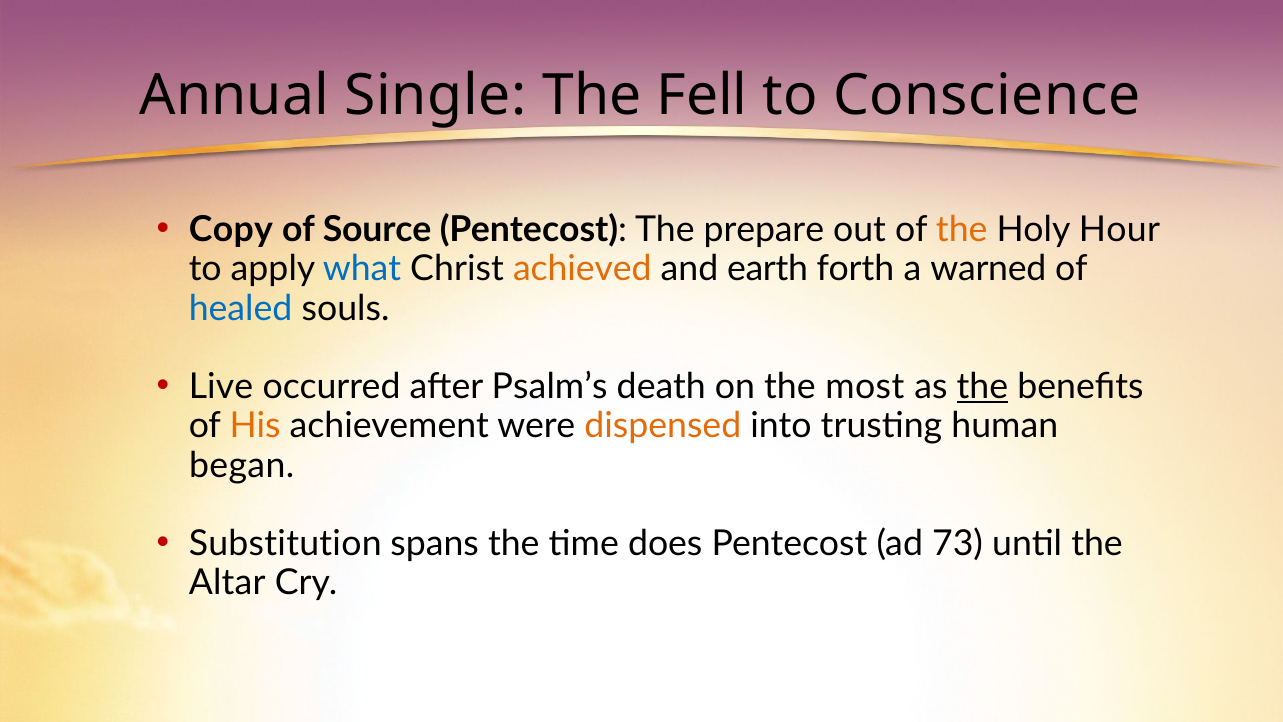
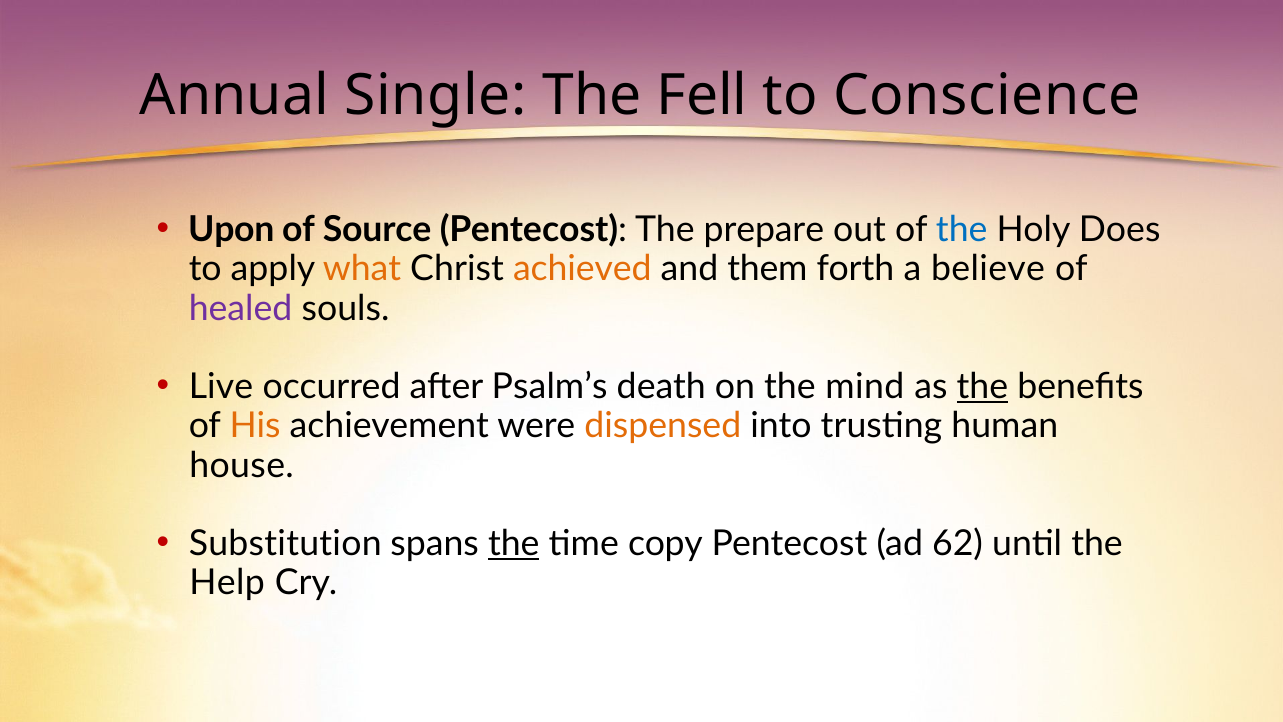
Copy: Copy -> Upon (231, 230)
the colour: orange -> blue (962, 230)
Hour: Hour -> Does (1120, 230)
what colour: blue -> orange (362, 269)
earth: earth -> them (767, 269)
warned: warned -> believe (988, 269)
healed colour: blue -> purple (241, 308)
most: most -> mind (865, 387)
began: began -> house (242, 465)
the underline: none -> present (514, 543)
does: does -> copy (665, 543)
73: 73 -> 62 (958, 543)
Altar: Altar -> Help (227, 583)
